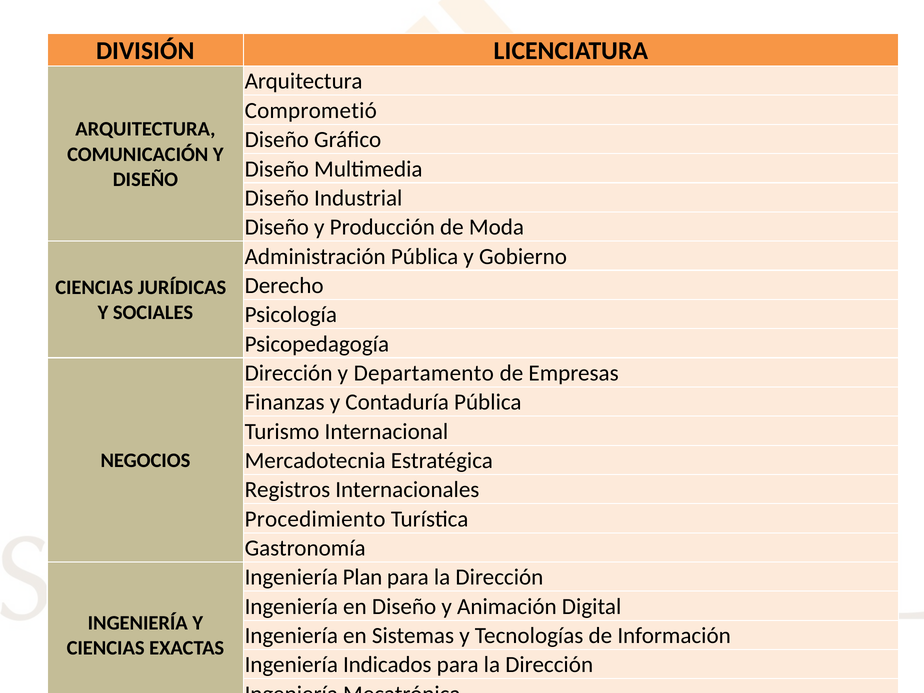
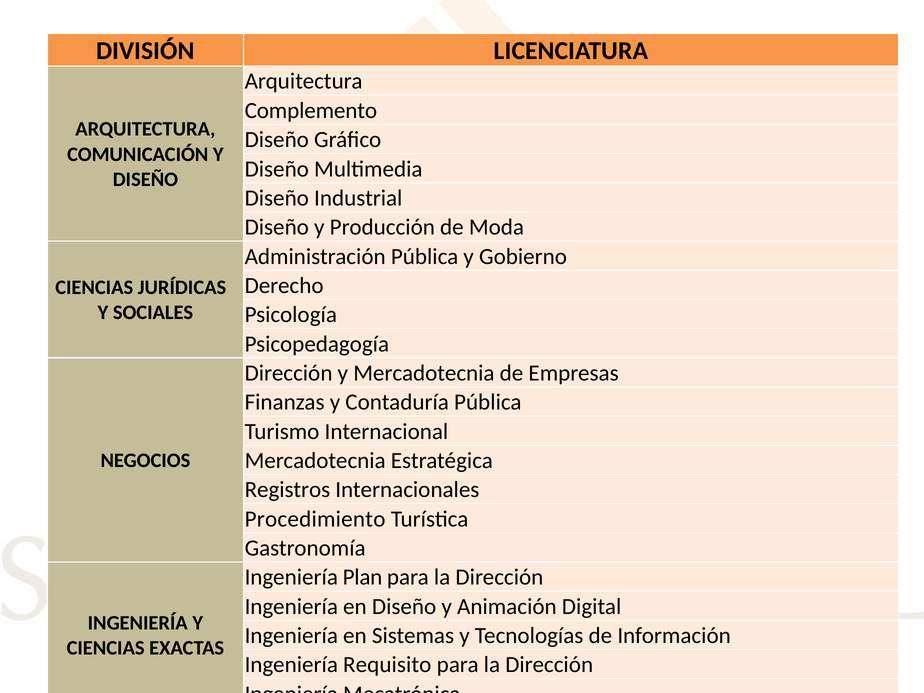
Comprometió: Comprometió -> Complemento (311, 111)
y Departamento: Departamento -> Mercadotecnia (424, 373)
Indicados: Indicados -> Requisito (387, 665)
